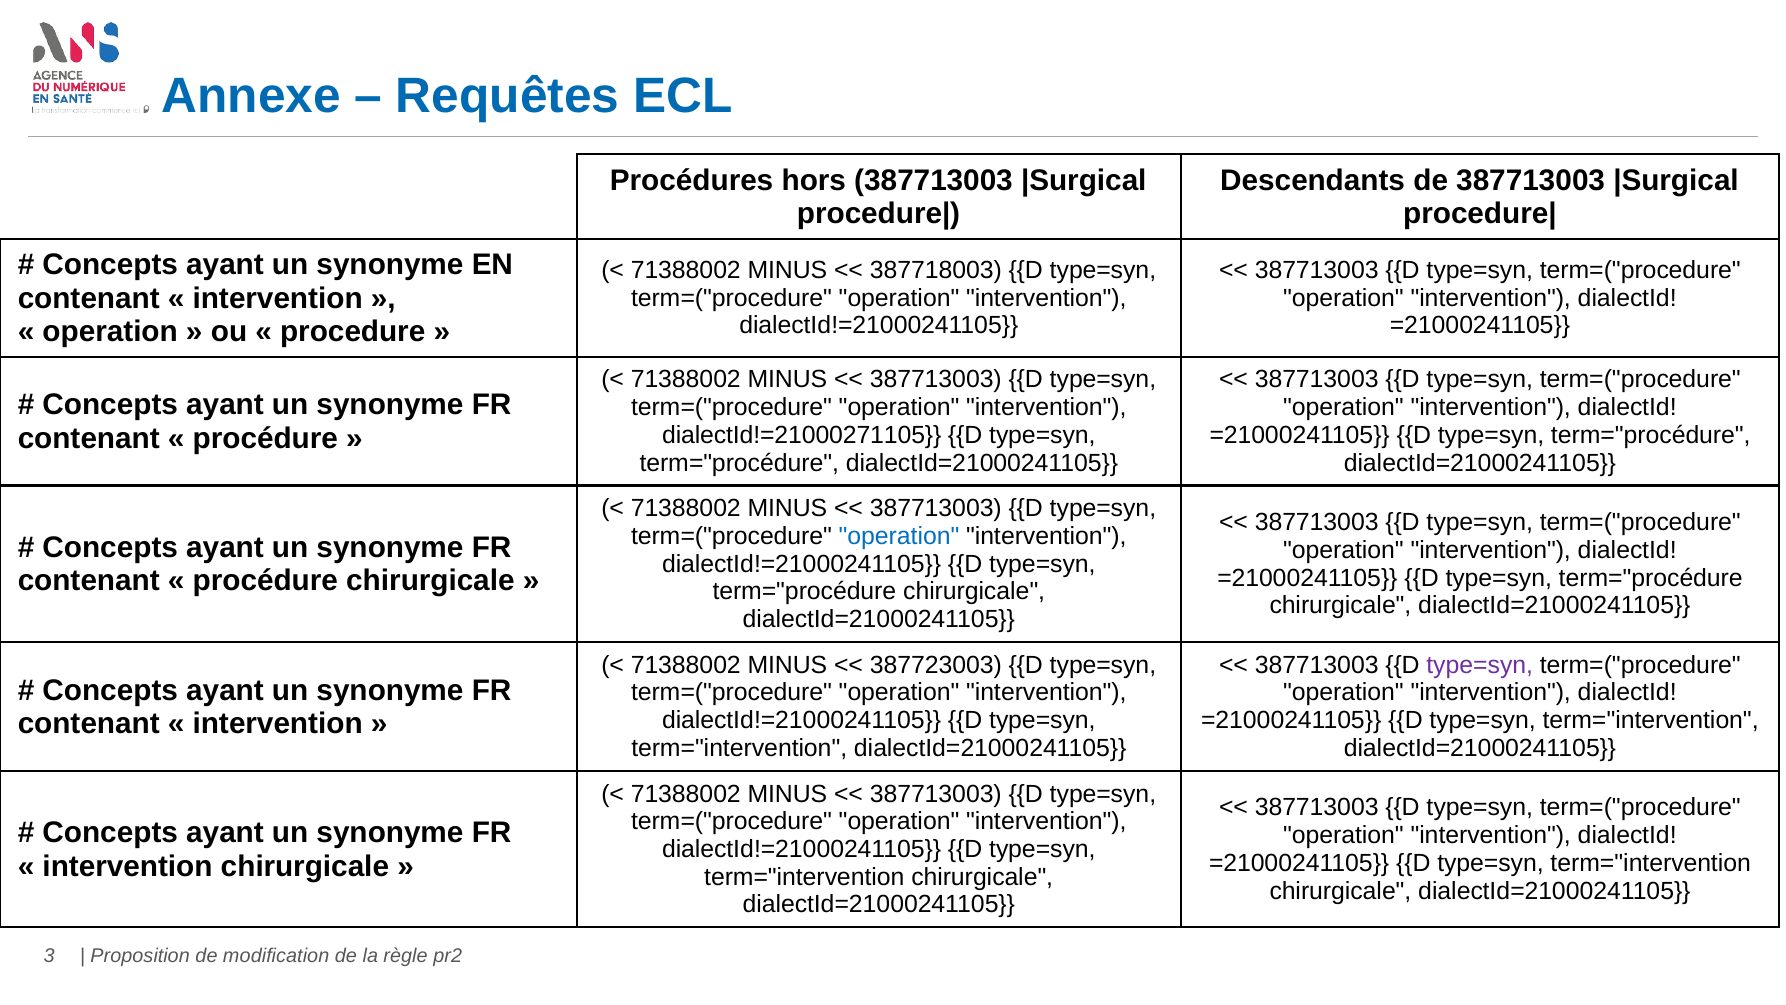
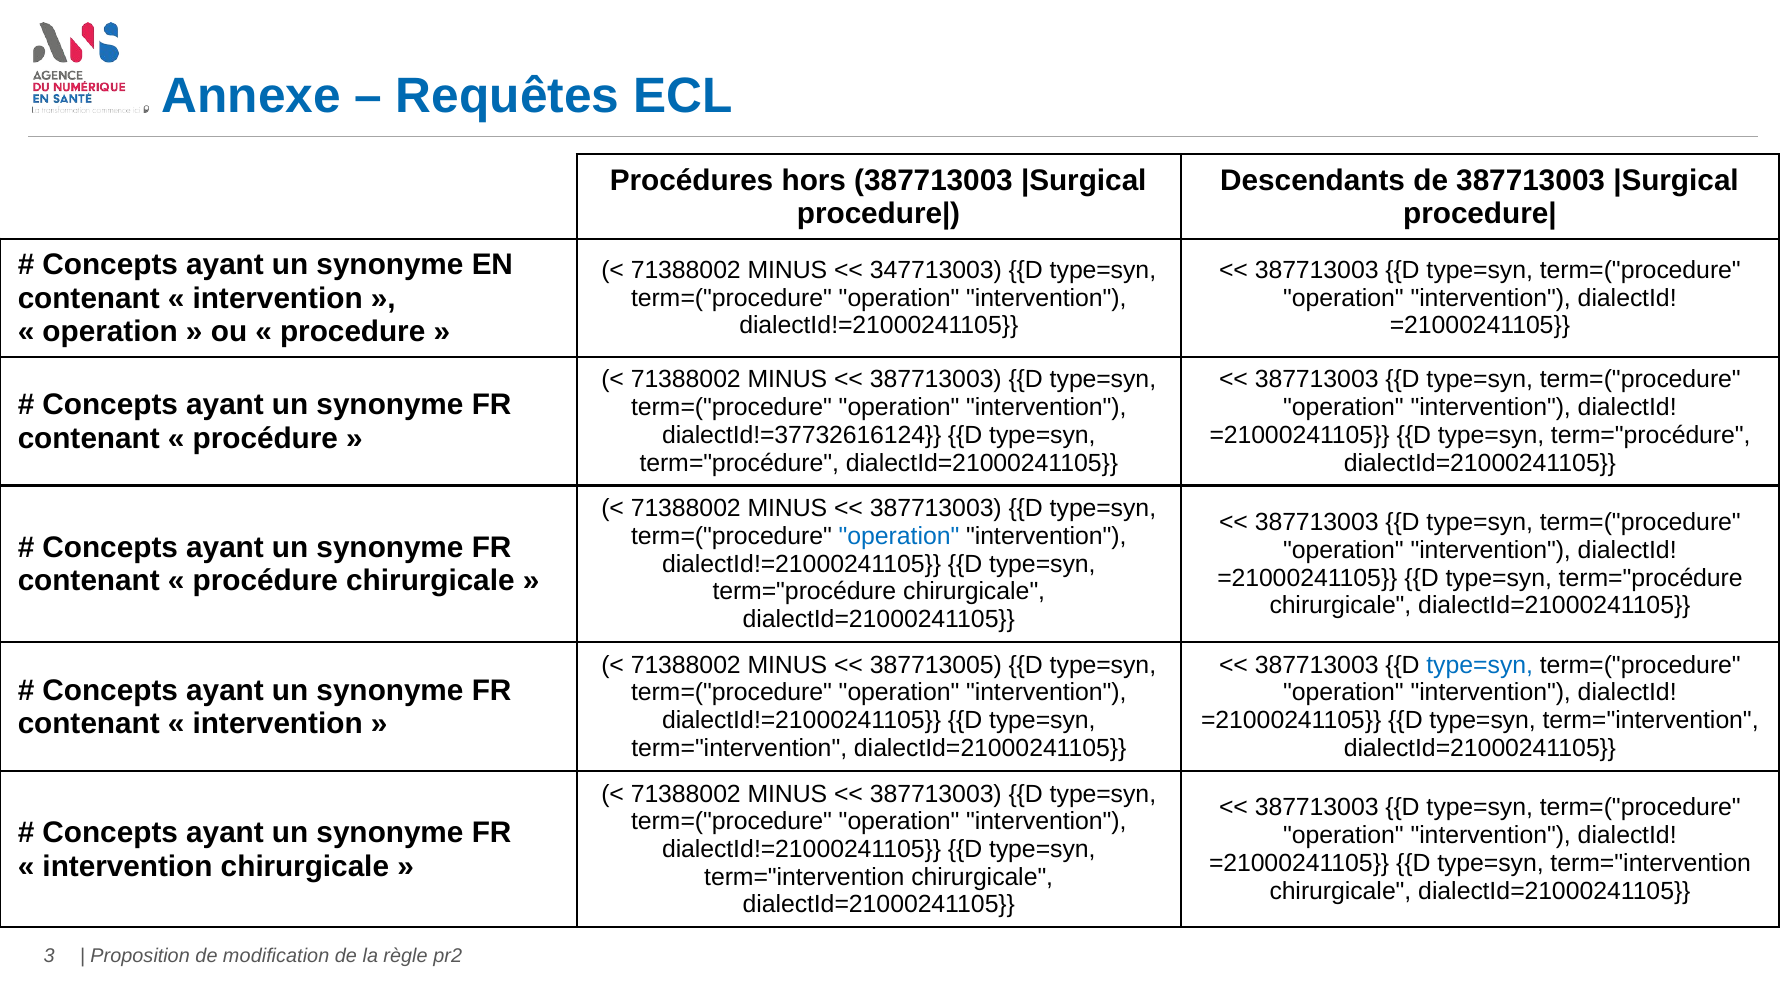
387718003: 387718003 -> 347713003 (936, 270)
dialectId!=21000271105: dialectId!=21000271105 -> dialectId!=37732616124 (802, 435)
387723003: 387723003 -> 387713005 (936, 665)
type=syn colour: purple -> blue (1480, 665)
